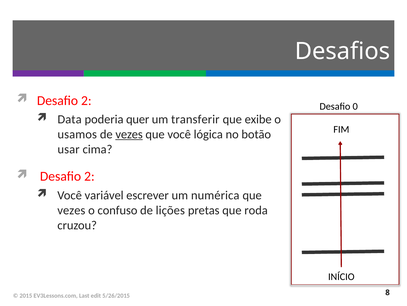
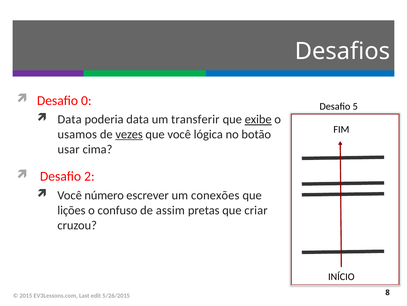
2: 2 -> 0 (86, 100)
0: 0 -> 5 (355, 106)
poderia quer: quer -> data (138, 119)
exibe underline: none -> present (258, 119)
variável: variável -> número (104, 195)
numérica: numérica -> conexões (215, 195)
vezes: vezes -> lições (71, 210)
lições: lições -> assim (170, 210)
roda: roda -> criar (256, 210)
